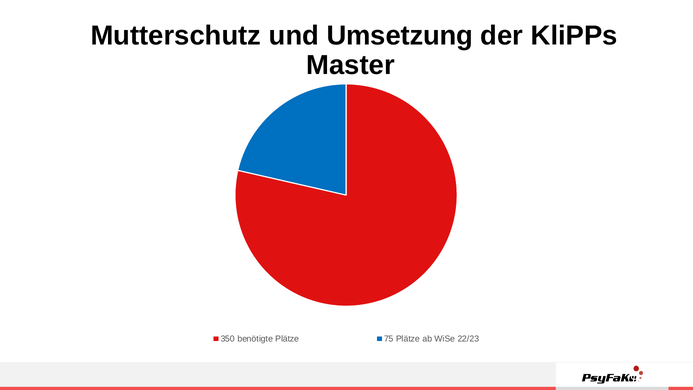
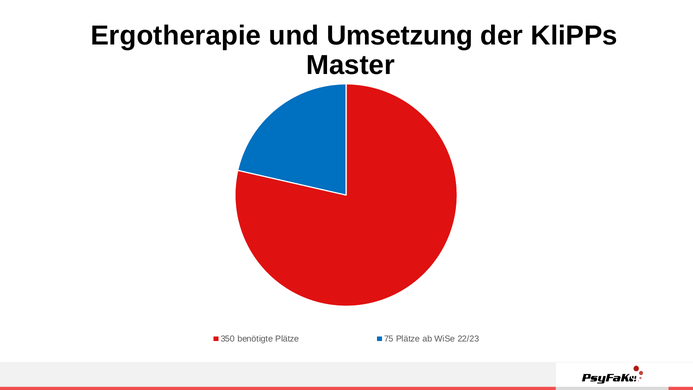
Mutterschutz: Mutterschutz -> Ergotherapie (176, 36)
